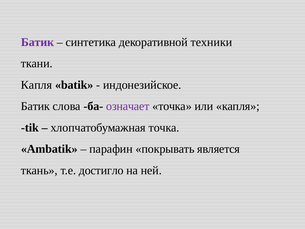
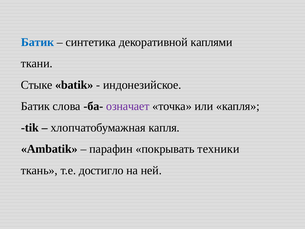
Батик colour: purple -> blue (37, 42)
техники: техники -> каплями (212, 42)
Капля: Капля -> Стыке (37, 85)
хлопчатобумажная точка: точка -> капля (164, 128)
является: является -> техники (218, 149)
